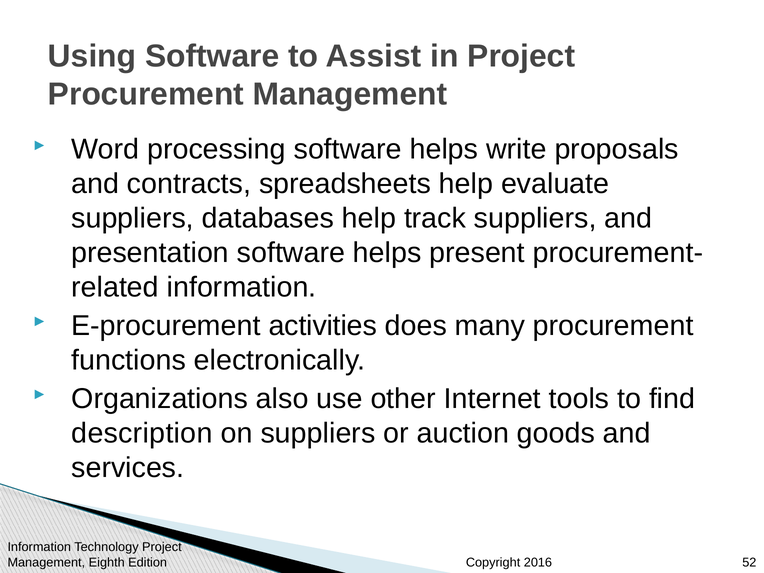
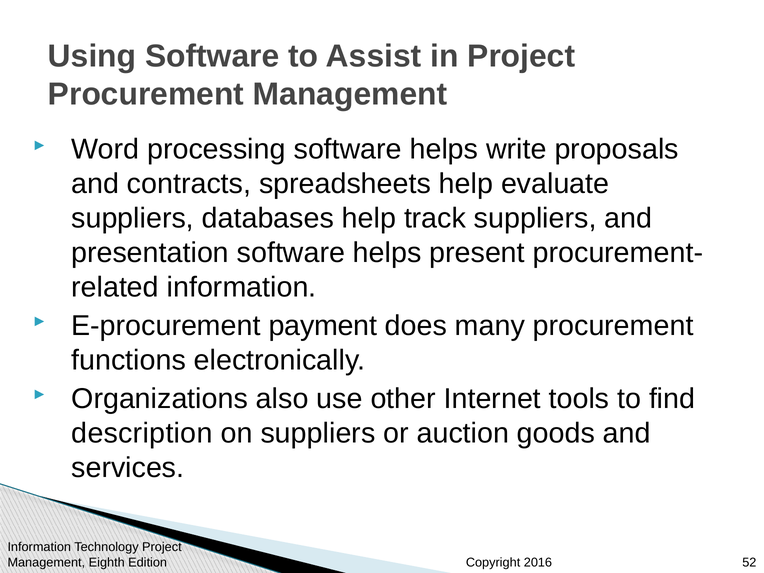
activities: activities -> payment (323, 326)
